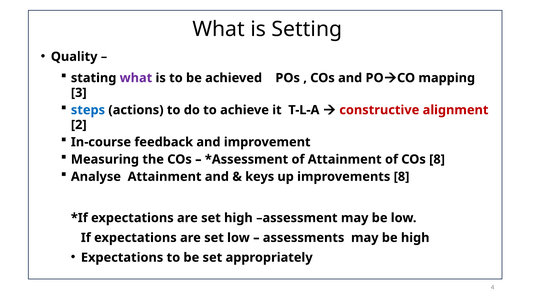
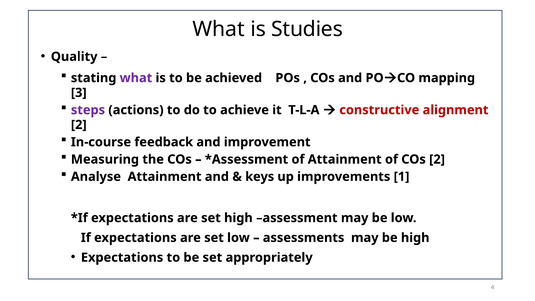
Setting: Setting -> Studies (307, 29)
steps colour: blue -> purple (88, 110)
COs 8: 8 -> 2 (437, 159)
improvements 8: 8 -> 1 (402, 177)
